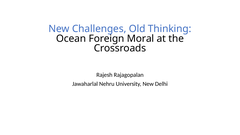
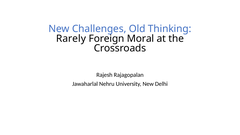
Ocean: Ocean -> Rarely (71, 39)
